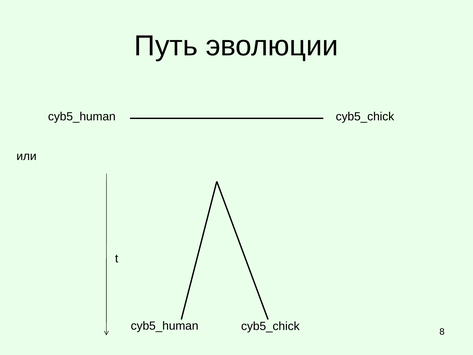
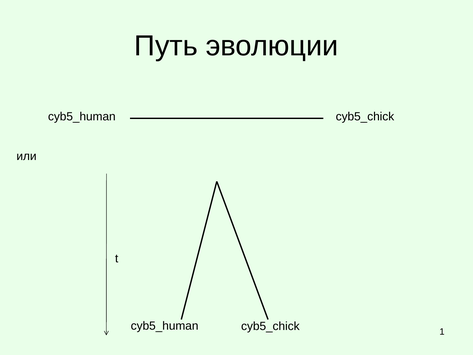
8: 8 -> 1 (442, 332)
